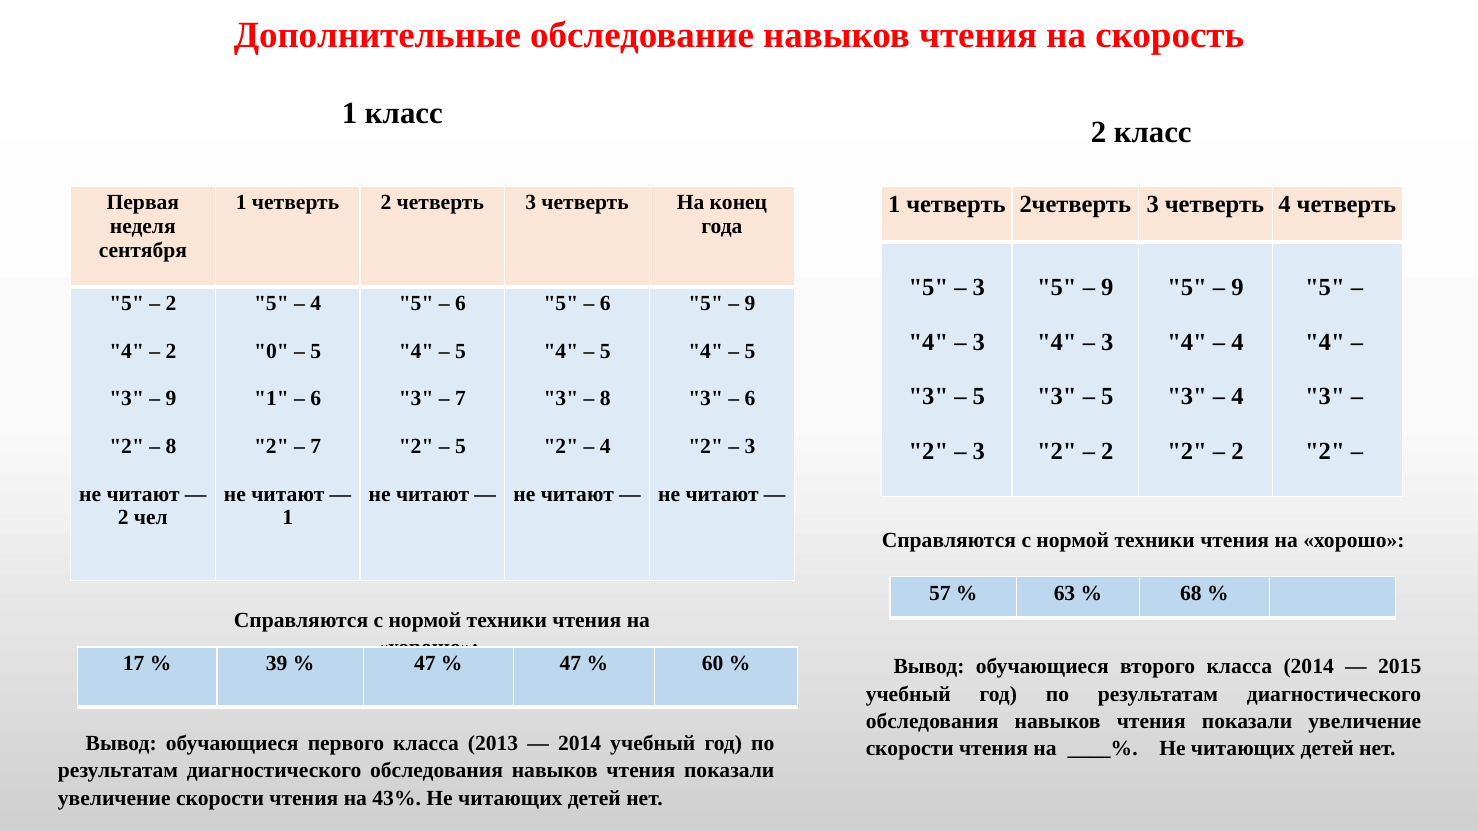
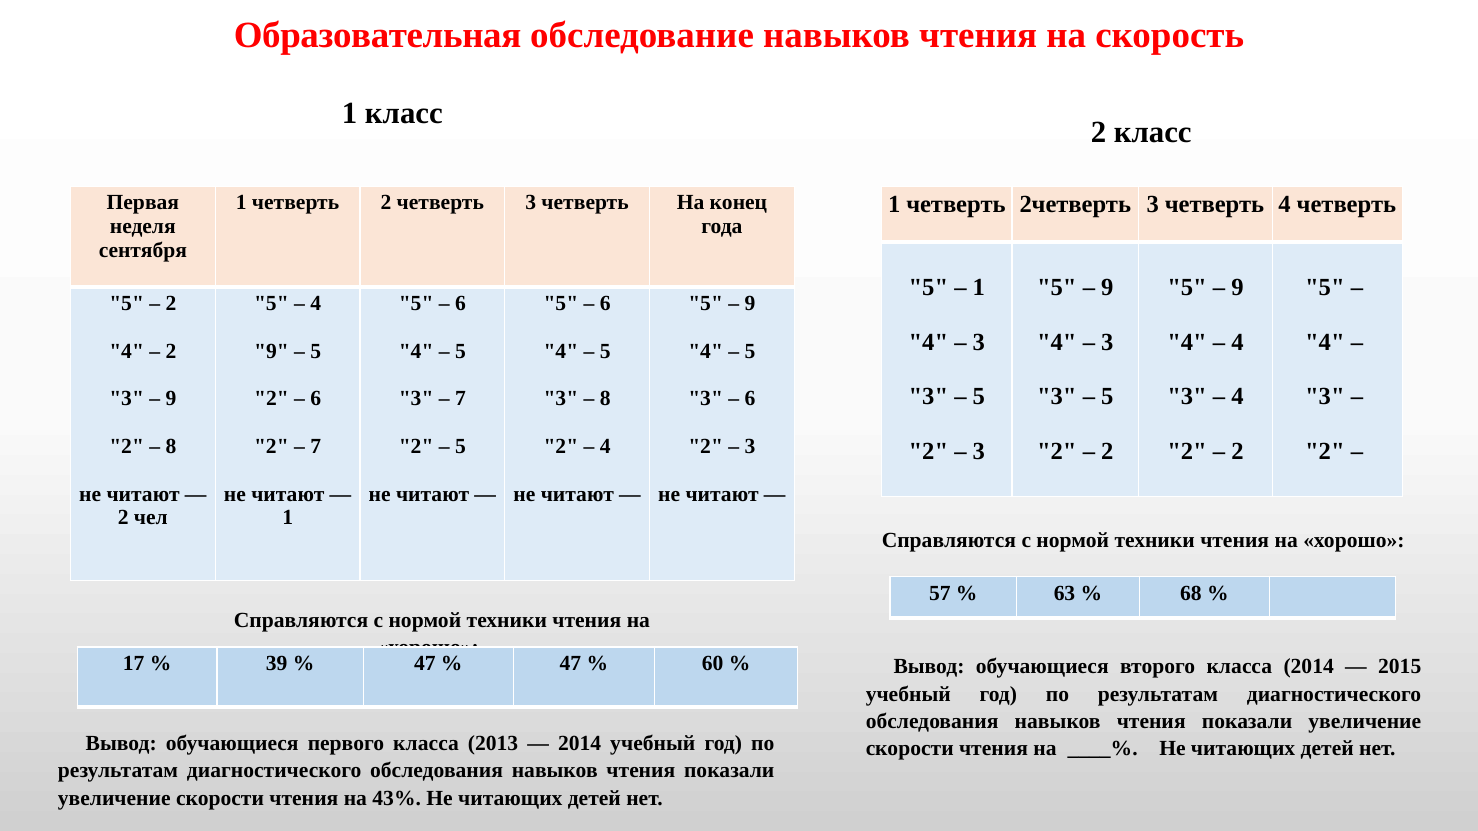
Дополнительные: Дополнительные -> Образовательная (378, 36)
3: 3 -> 1 (979, 287)
0: 0 -> 9 (271, 351)
1: 1 -> 2 (271, 399)
